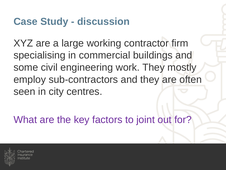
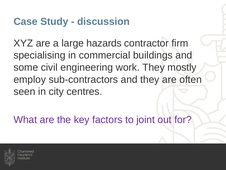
working: working -> hazards (104, 43)
